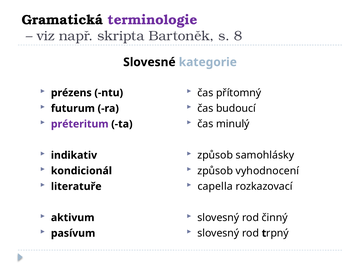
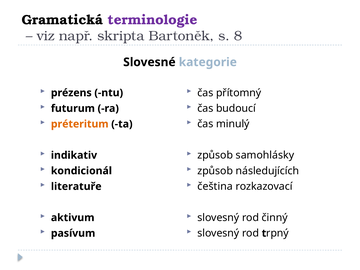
préteritum colour: purple -> orange (80, 124)
vyhodnocení: vyhodnocení -> následujících (267, 171)
capella: capella -> čeština (215, 186)
